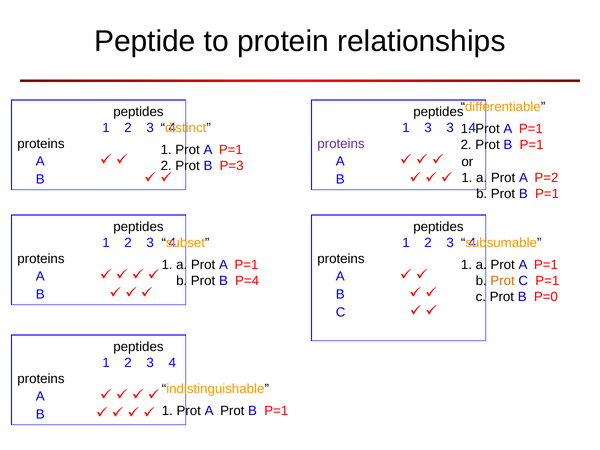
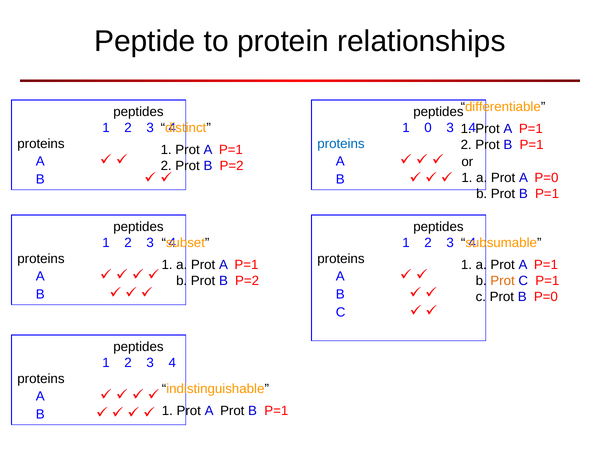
1 3: 3 -> 0 (428, 128)
proteins colour: purple -> blue (341, 144)
2 Prot B P=3: P=3 -> P=2 (232, 166)
A P=2: P=2 -> P=0 (546, 178)
b Prot B P=4: P=4 -> P=2 (247, 281)
